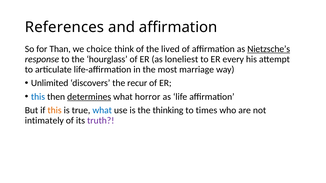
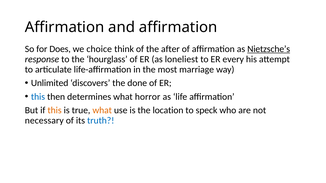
References: References -> Affirmation (65, 27)
Than: Than -> Does (60, 49)
lived: lived -> after (170, 49)
recur: recur -> done (137, 83)
determines underline: present -> none (89, 97)
what colour: blue -> orange (102, 111)
thinking: thinking -> location (168, 111)
times: times -> speck (207, 111)
intimately: intimately -> necessary (44, 121)
truth colour: purple -> blue (101, 121)
